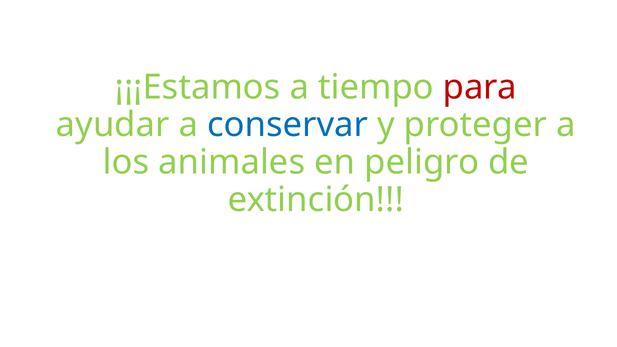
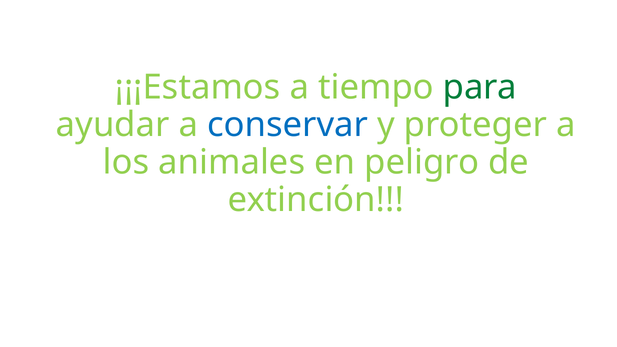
para colour: red -> green (480, 87)
